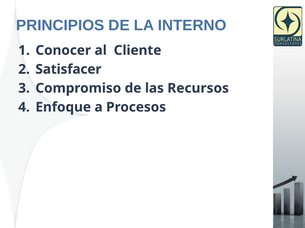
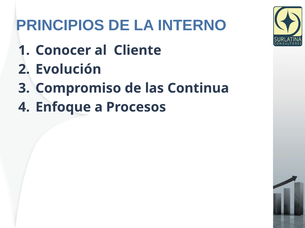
Satisfacer: Satisfacer -> Evolución (68, 69)
Recursos: Recursos -> Continua (198, 88)
